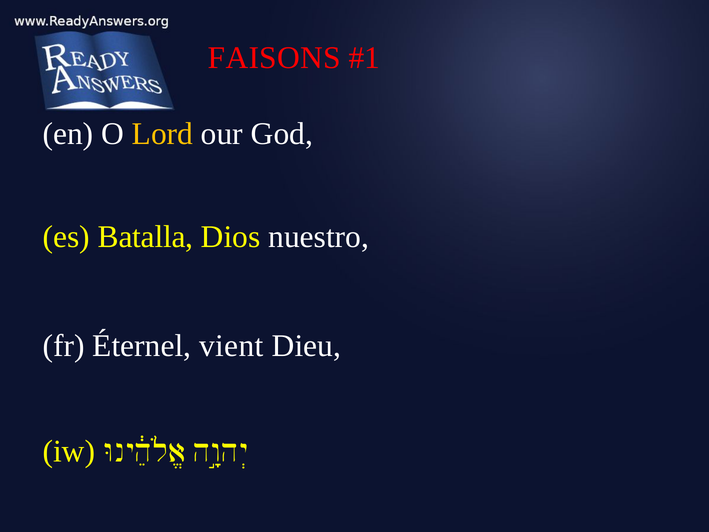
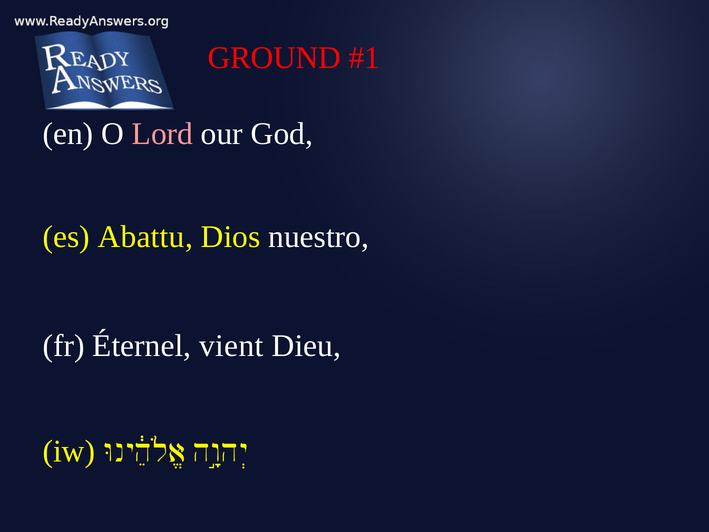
FAISONS: FAISONS -> GROUND (274, 58)
Lord colour: yellow -> pink (162, 134)
Batalla: Batalla -> Abattu (145, 237)
